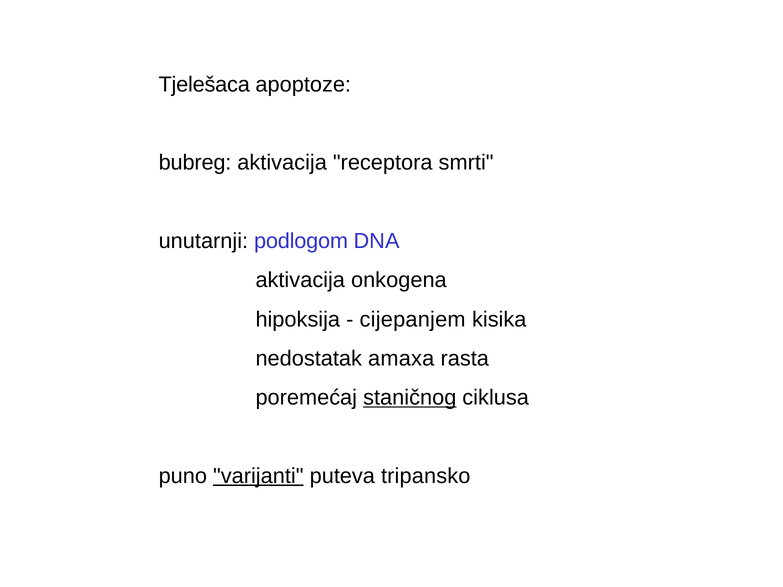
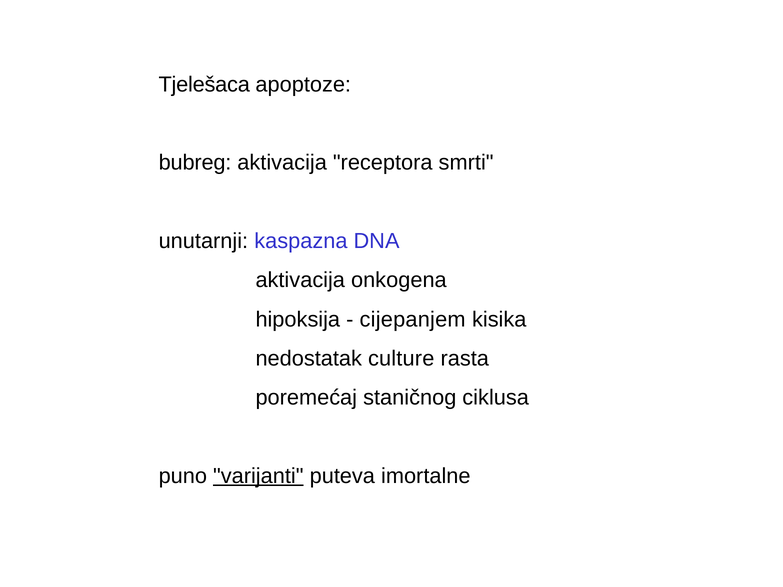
podlogom: podlogom -> kaspazna (301, 241)
amaxa: amaxa -> culture (401, 359)
staničnog underline: present -> none (410, 398)
tripansko: tripansko -> imortalne (426, 476)
